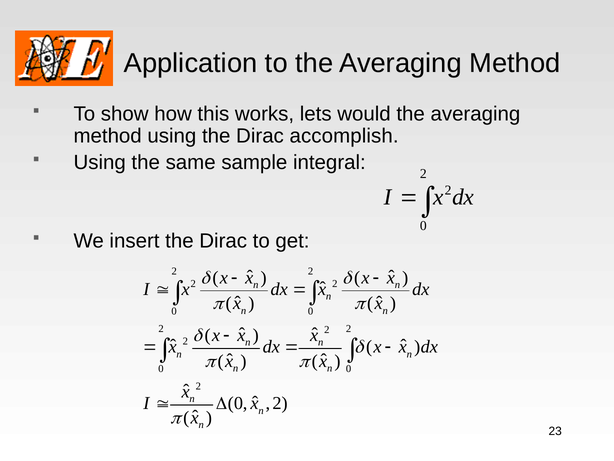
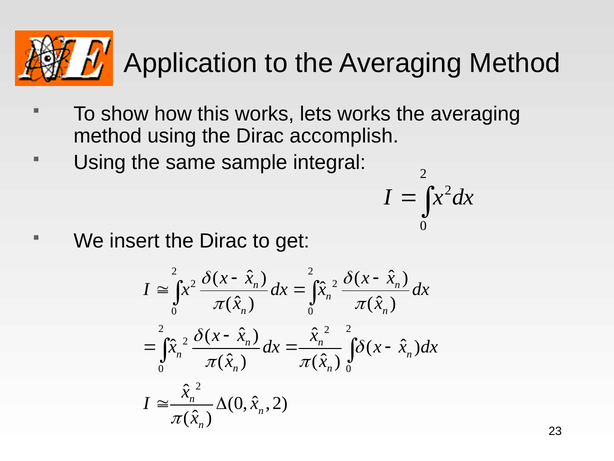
lets would: would -> works (364, 114)
